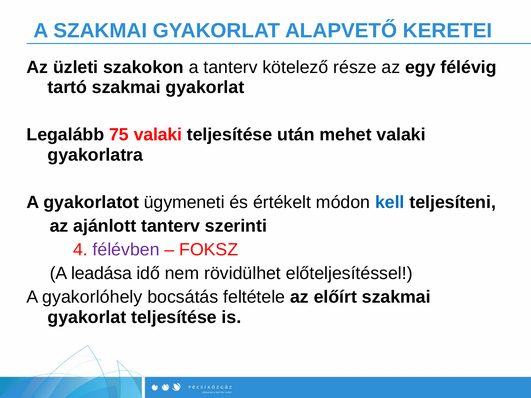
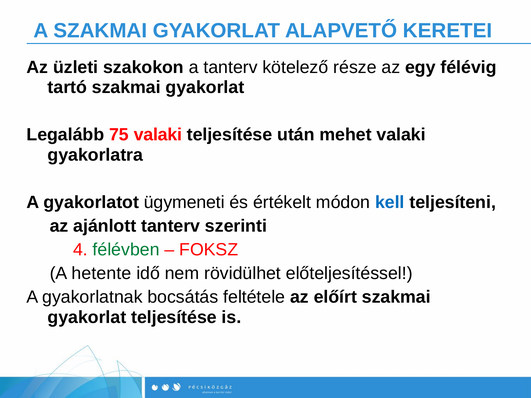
félévben colour: purple -> green (126, 250)
leadása: leadása -> hetente (101, 274)
gyakorlóhely: gyakorlóhely -> gyakorlatnak (92, 297)
